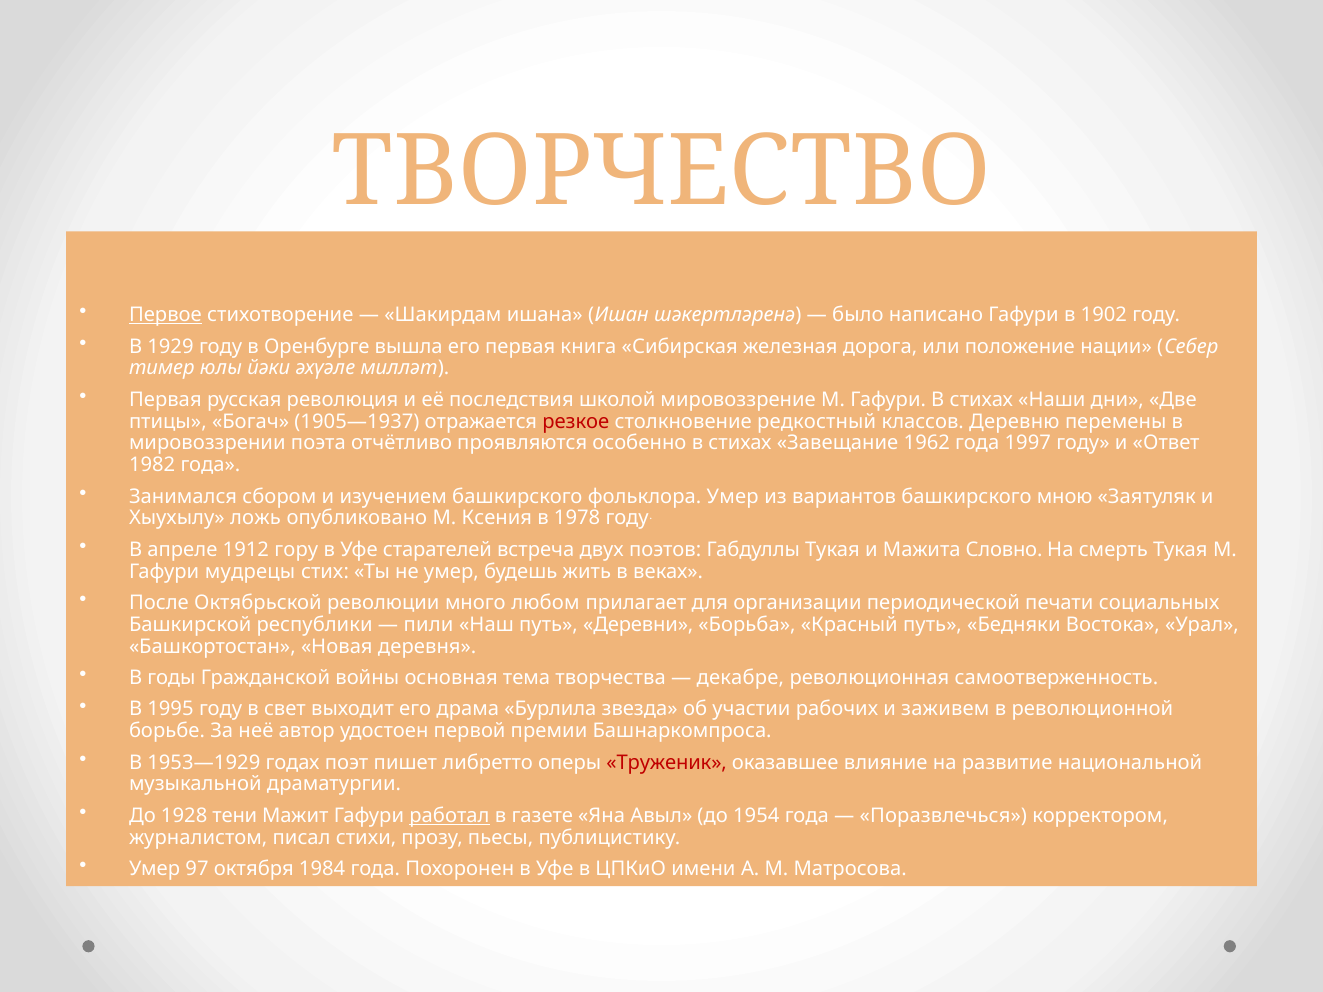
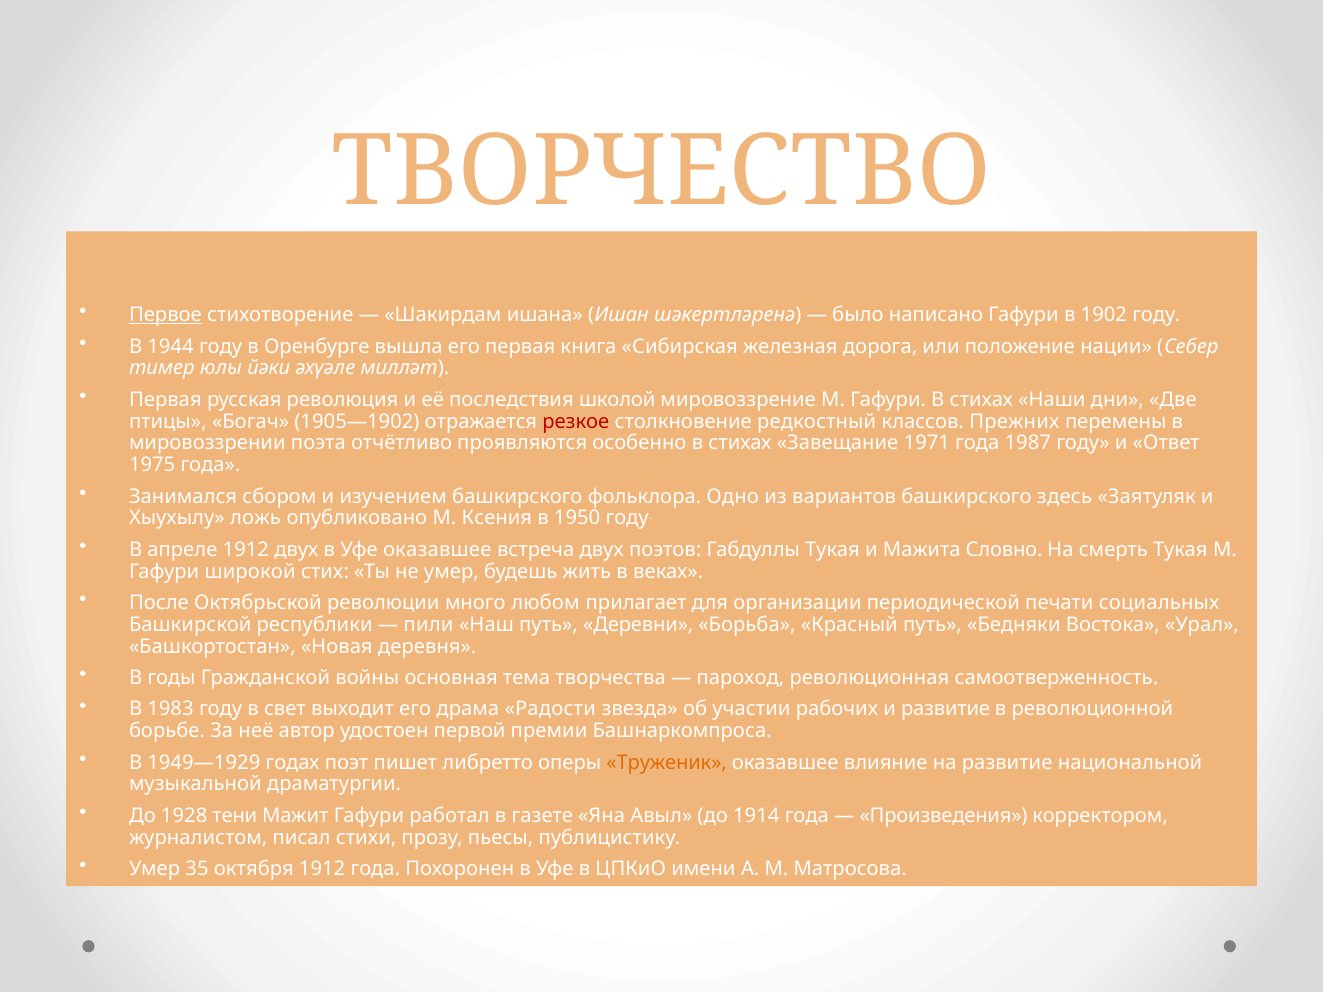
1929: 1929 -> 1944 (170, 346)
1905—1937: 1905—1937 -> 1905—1902 (357, 421)
Деревню: Деревню -> Прежних (1014, 421)
1962: 1962 -> 1971 (927, 443)
1997: 1997 -> 1987 (1028, 443)
1982: 1982 -> 1975 (152, 465)
фольклора Умер: Умер -> Одно (733, 497)
мною: мною -> здесь (1065, 497)
1978: 1978 -> 1950 (577, 518)
1912 гору: гору -> двух (296, 550)
Уфе старателей: старателей -> оказавшее (437, 550)
мудрецы: мудрецы -> широкой (250, 572)
декабре: декабре -> пароход (740, 678)
1995: 1995 -> 1983 (170, 709)
Бурлила: Бурлила -> Радости (550, 709)
и заживем: заживем -> развитие (946, 709)
1953—1929: 1953—1929 -> 1949—1929 (204, 763)
Труженик colour: red -> orange (667, 763)
работал underline: present -> none (449, 816)
1954: 1954 -> 1914 (756, 816)
Поразвлечься: Поразвлечься -> Произведения (944, 816)
97: 97 -> 35 (197, 869)
октября 1984: 1984 -> 1912 (322, 869)
